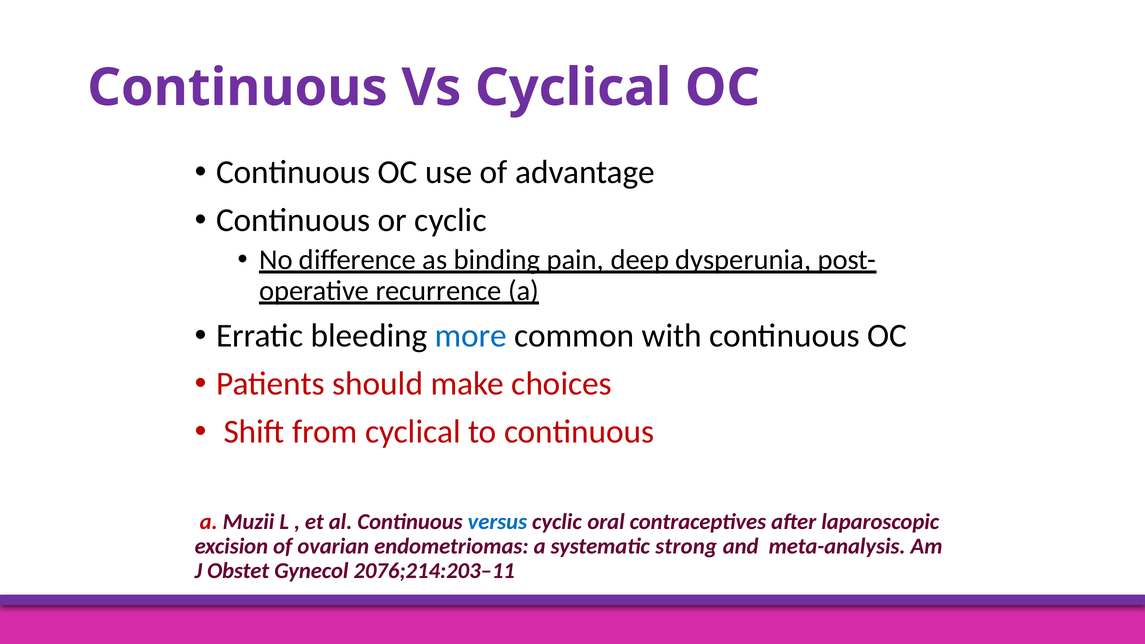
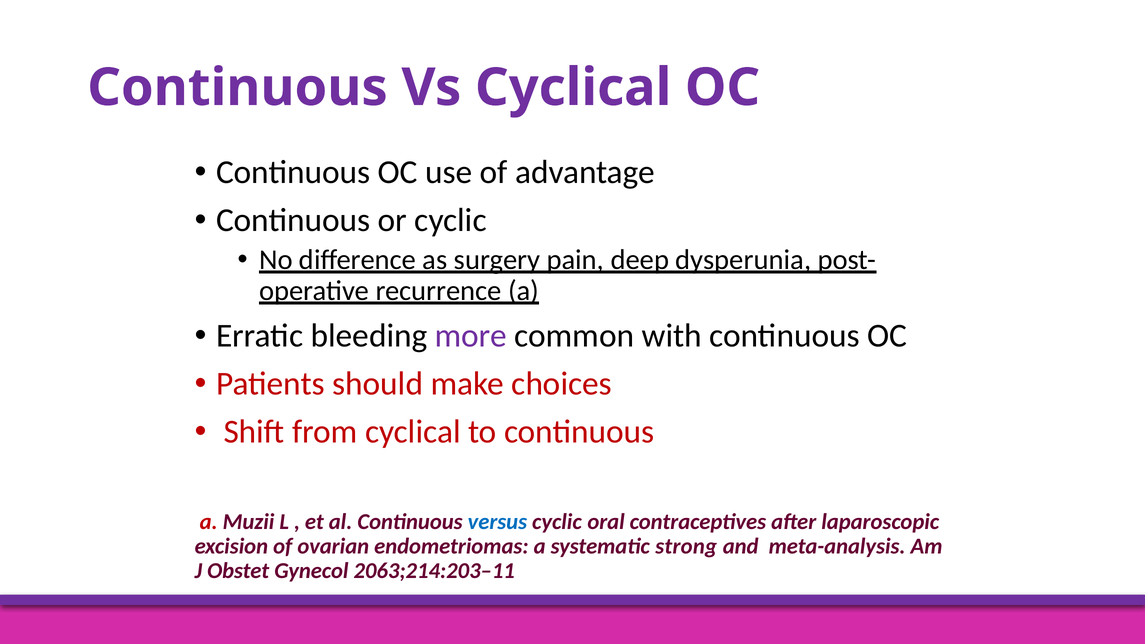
binding: binding -> surgery (497, 260)
more colour: blue -> purple (471, 336)
2076;214:203–11: 2076;214:203–11 -> 2063;214:203–11 (434, 571)
